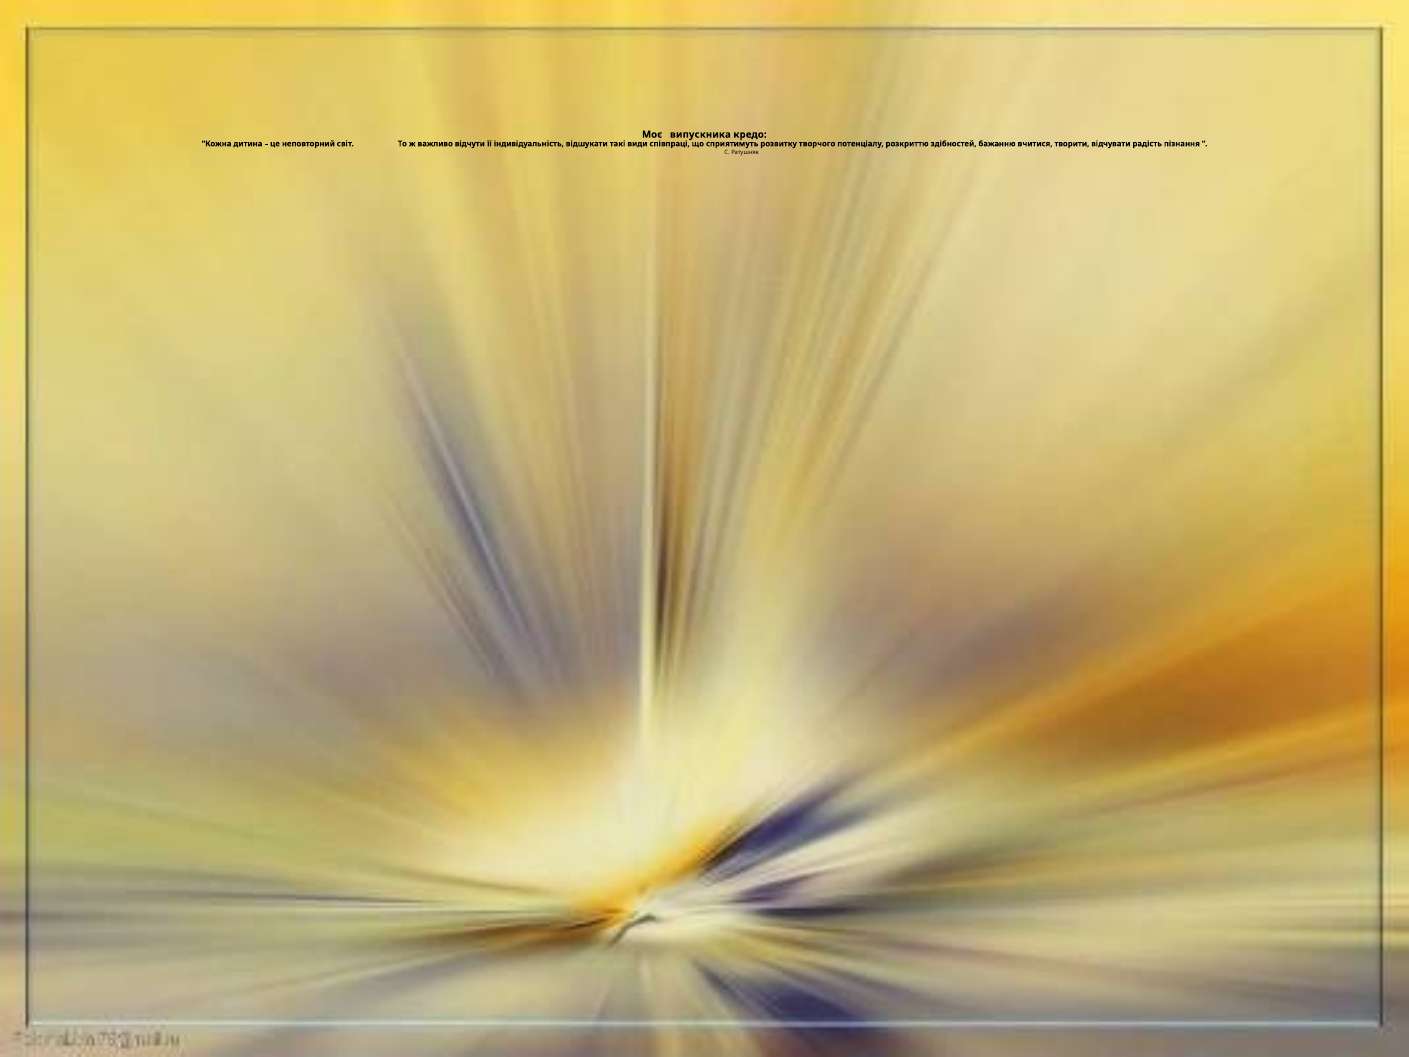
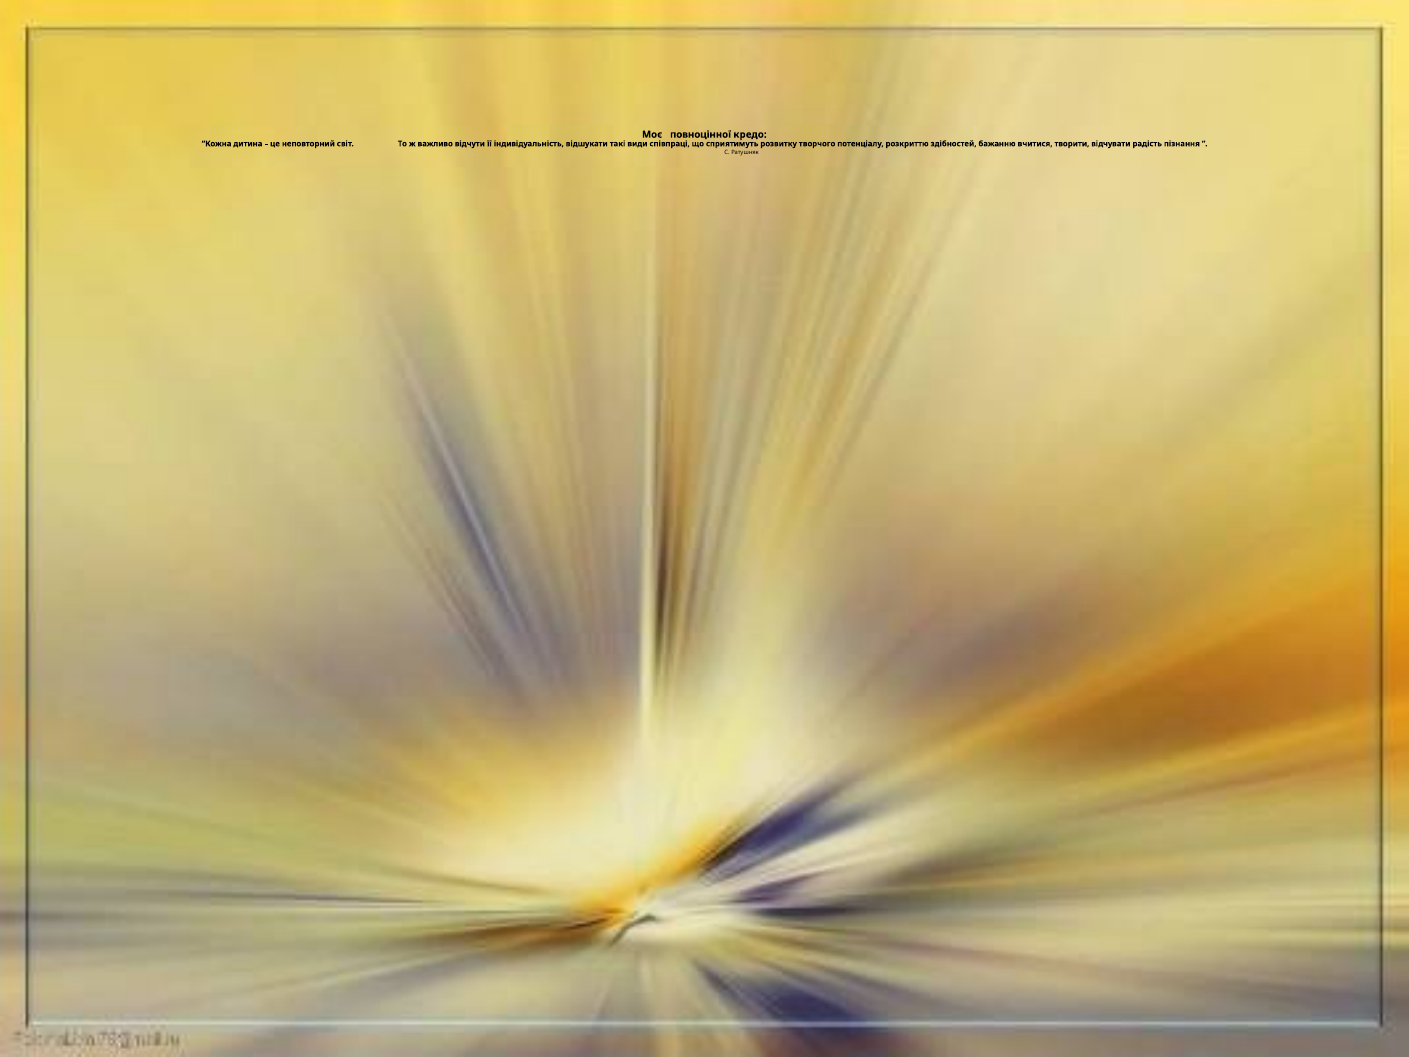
випускника: випускника -> повноцінної (700, 134)
